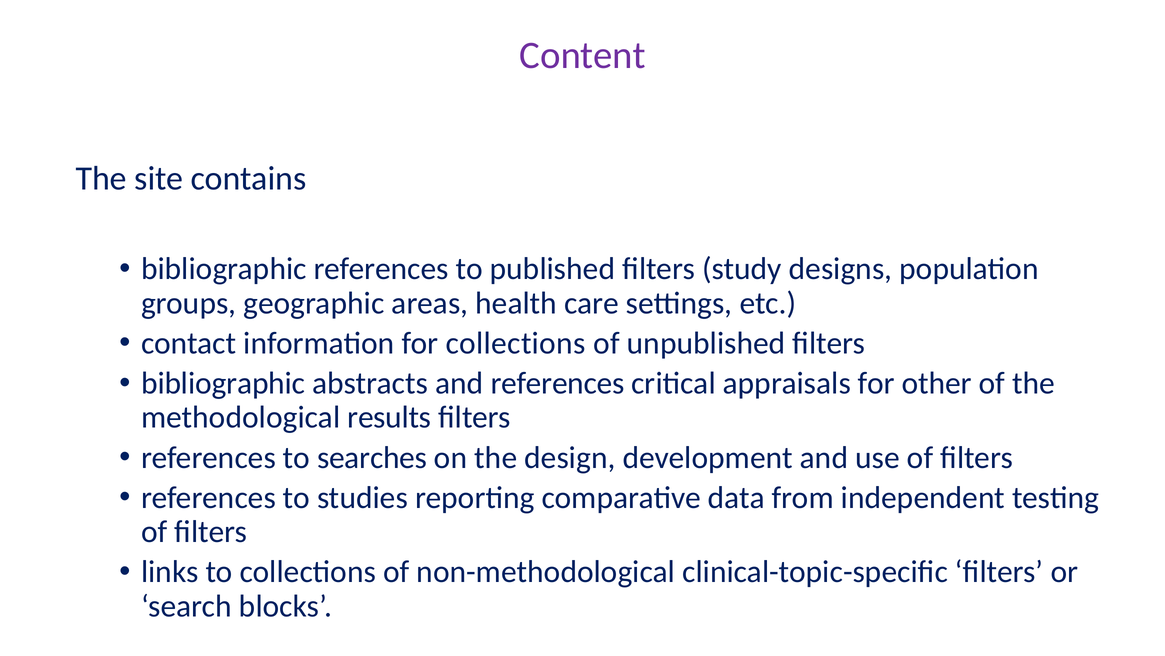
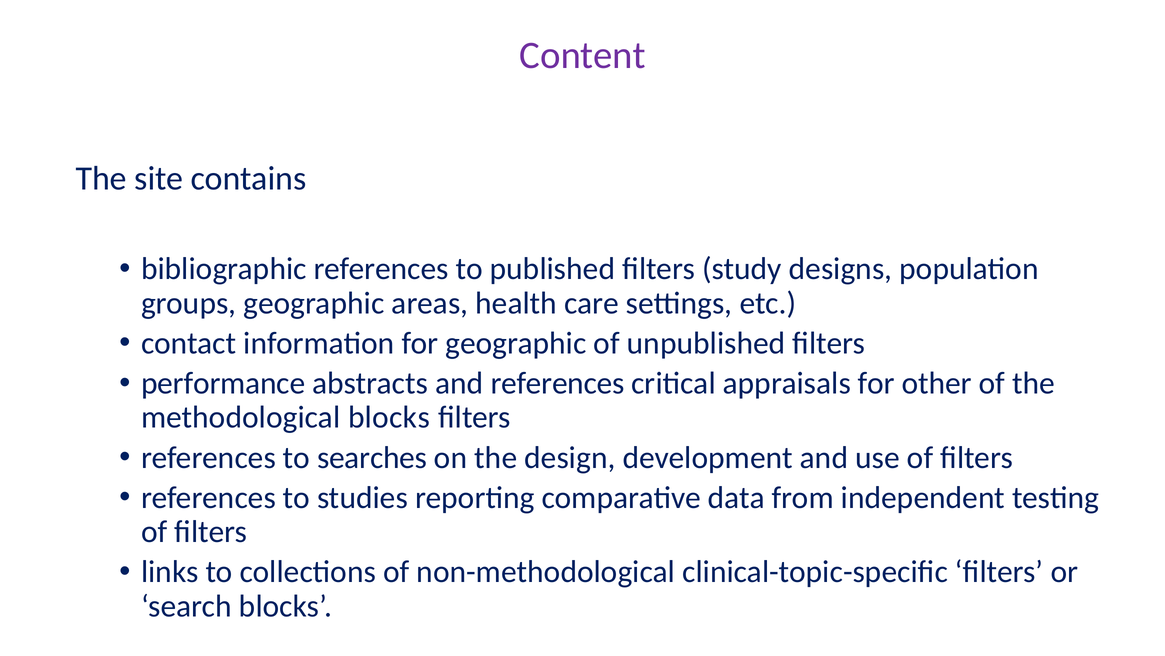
for collections: collections -> geographic (516, 343)
bibliographic: bibliographic -> performance (223, 383)
methodological results: results -> blocks (389, 417)
